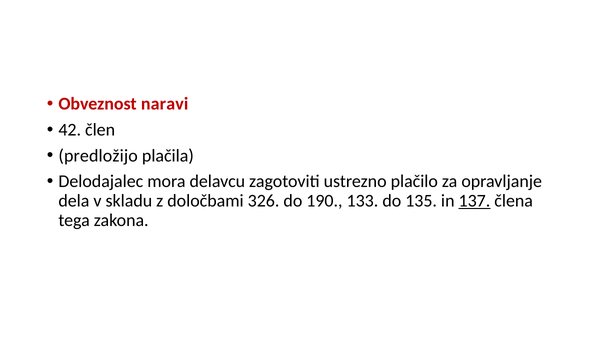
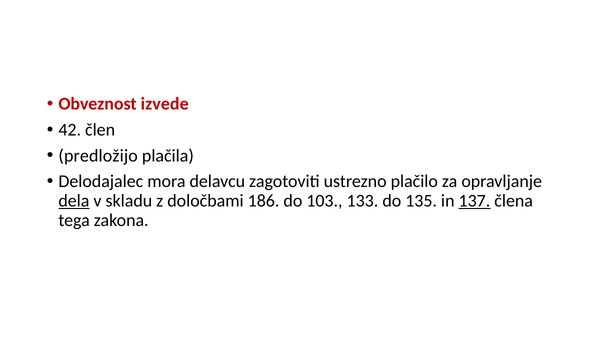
naravi: naravi -> izvede (165, 104)
dela underline: none -> present (74, 201)
326: 326 -> 186 (264, 201)
190: 190 -> 103 (324, 201)
